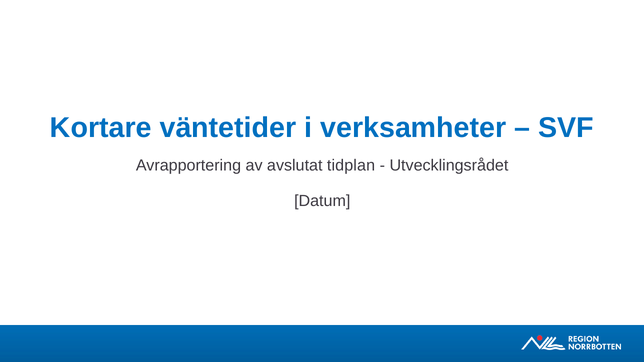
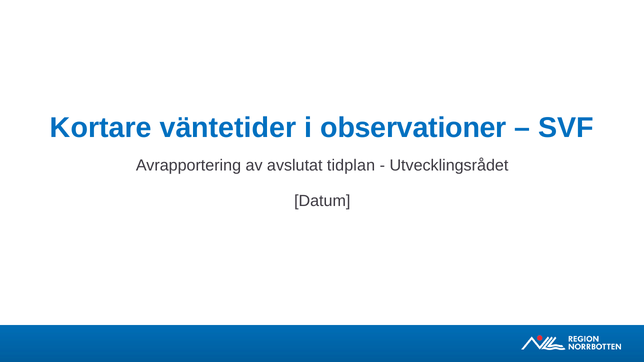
verksamheter: verksamheter -> observationer (413, 128)
